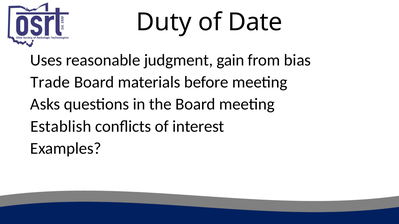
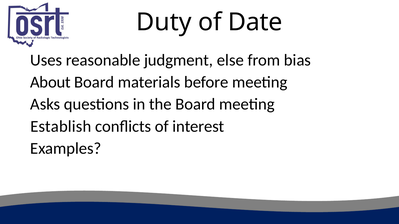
gain: gain -> else (230, 60)
Trade: Trade -> About (50, 82)
